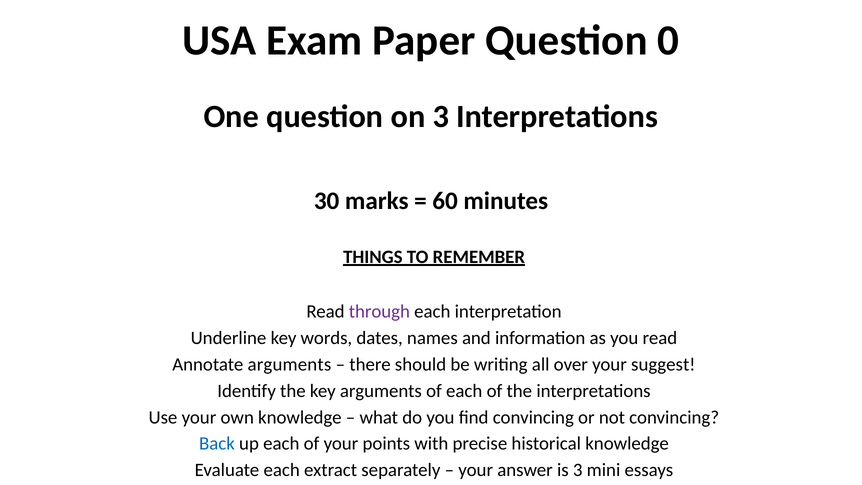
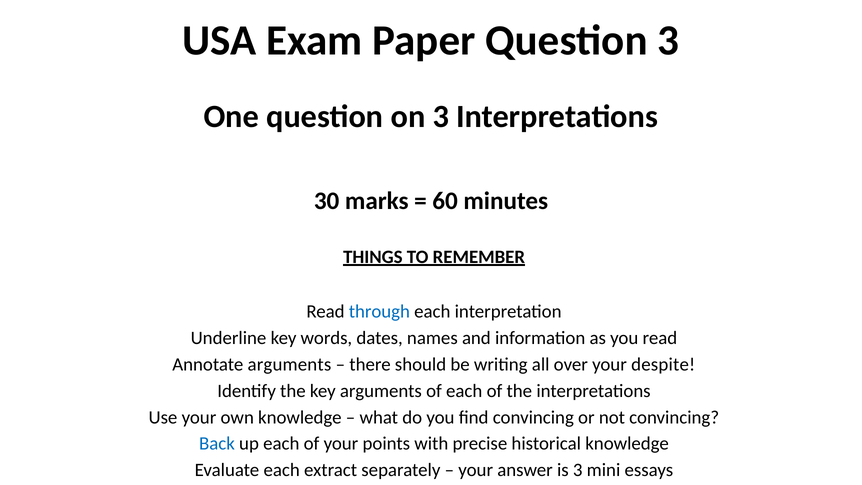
Question 0: 0 -> 3 (668, 41)
through colour: purple -> blue (379, 312)
suggest: suggest -> despite (663, 364)
